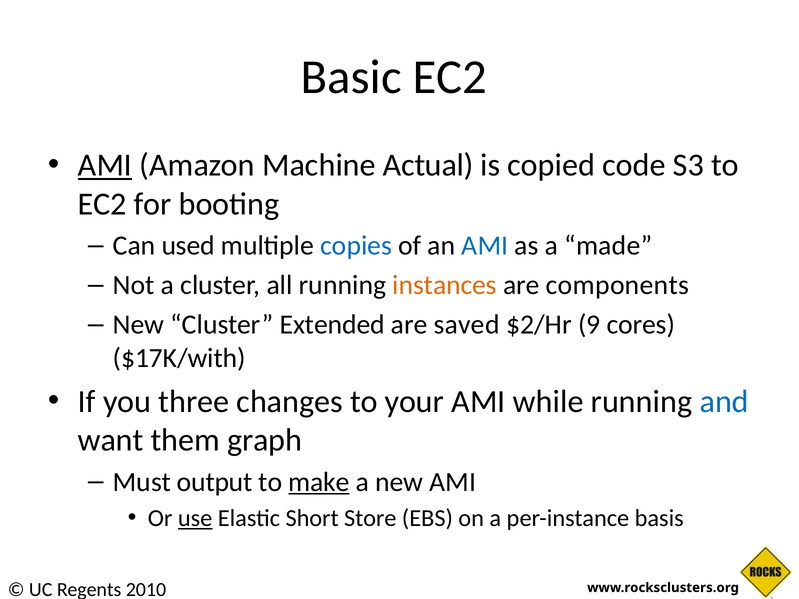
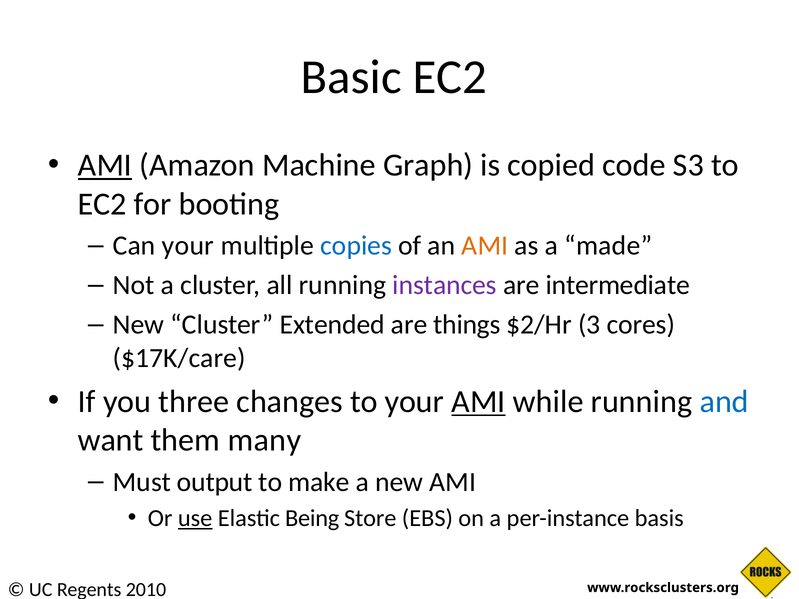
Actual: Actual -> Graph (428, 165)
Can used: used -> your (188, 246)
AMI colour: blue -> orange (485, 246)
instances colour: orange -> purple (445, 285)
components: components -> intermediate (618, 285)
saved: saved -> things (467, 325)
9: 9 -> 3 (589, 325)
$17K/with: $17K/with -> $17K/care (179, 358)
AMI underline: none -> present (478, 402)
graph: graph -> many (264, 440)
make underline: present -> none (319, 482)
Short: Short -> Being (312, 518)
